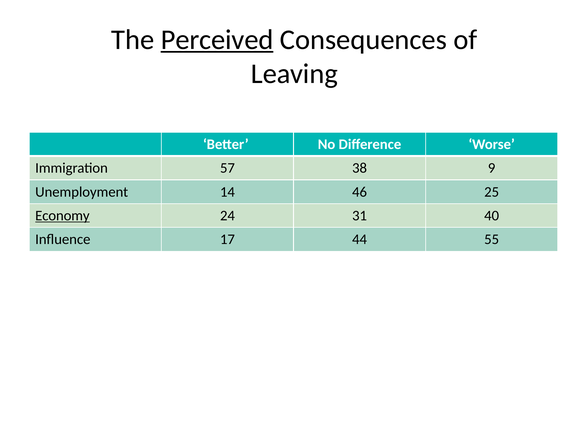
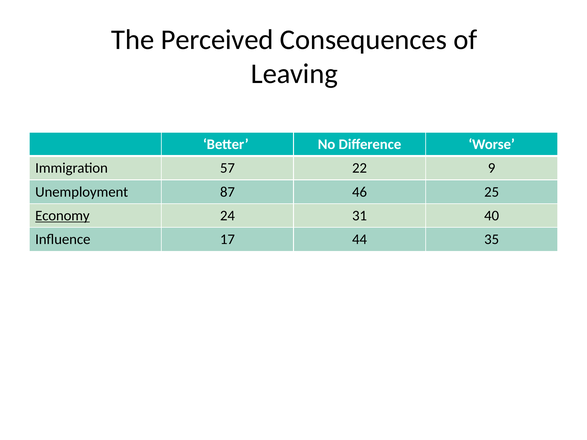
Perceived underline: present -> none (217, 40)
38: 38 -> 22 (360, 168)
14: 14 -> 87 (227, 192)
55: 55 -> 35 (492, 240)
